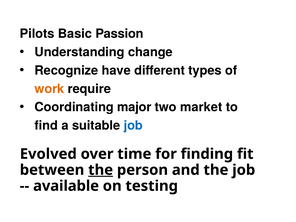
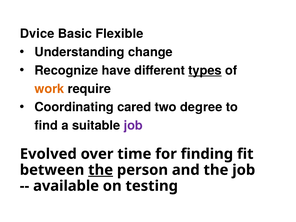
Pilots: Pilots -> Dvice (37, 34)
Passion: Passion -> Flexible (119, 34)
types underline: none -> present (205, 70)
major: major -> cared (134, 107)
market: market -> degree (201, 107)
job colour: blue -> purple (133, 126)
